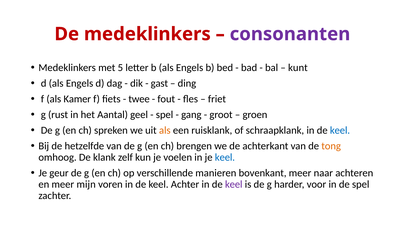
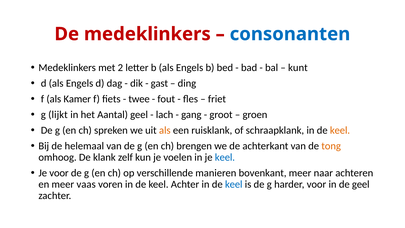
consonanten colour: purple -> blue (290, 34)
5: 5 -> 2 (120, 68)
rust: rust -> lijkt (58, 115)
spel: spel -> lach (165, 115)
keel colour: blue -> orange (340, 130)
hetzelfde: hetzelfde -> helemaal (84, 146)
Je geur: geur -> voor (59, 173)
mijn: mijn -> vaas (86, 184)
keel colour: purple -> blue (234, 184)
de spel: spel -> geel (361, 184)
